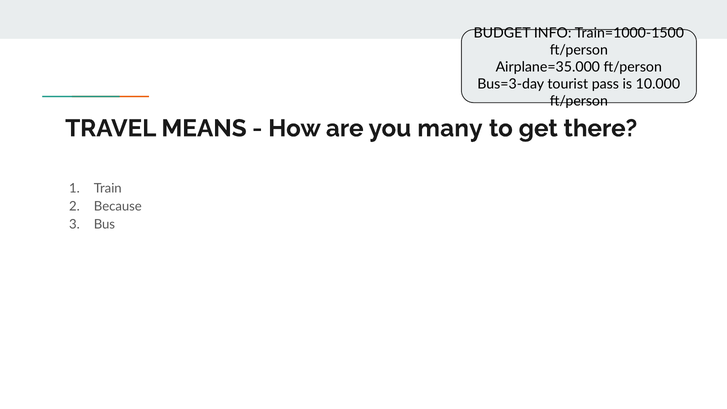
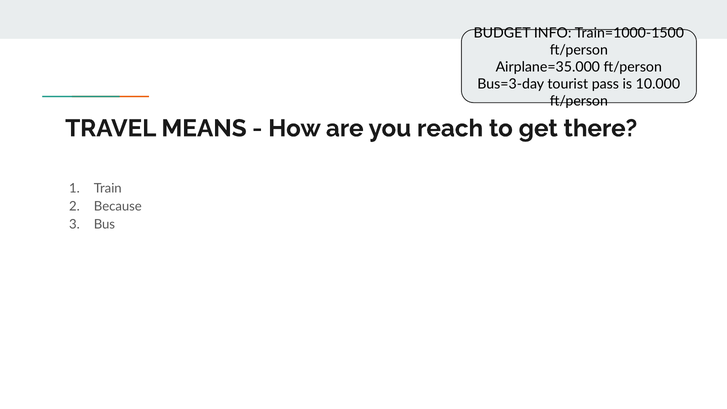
many: many -> reach (450, 128)
